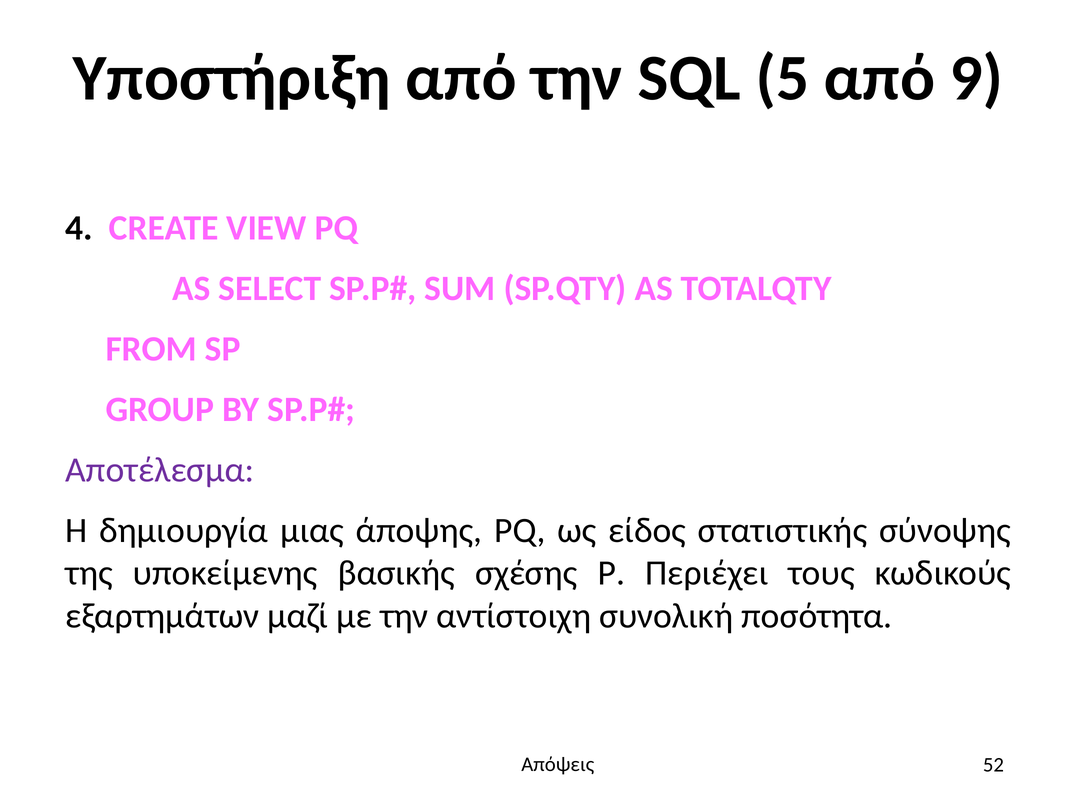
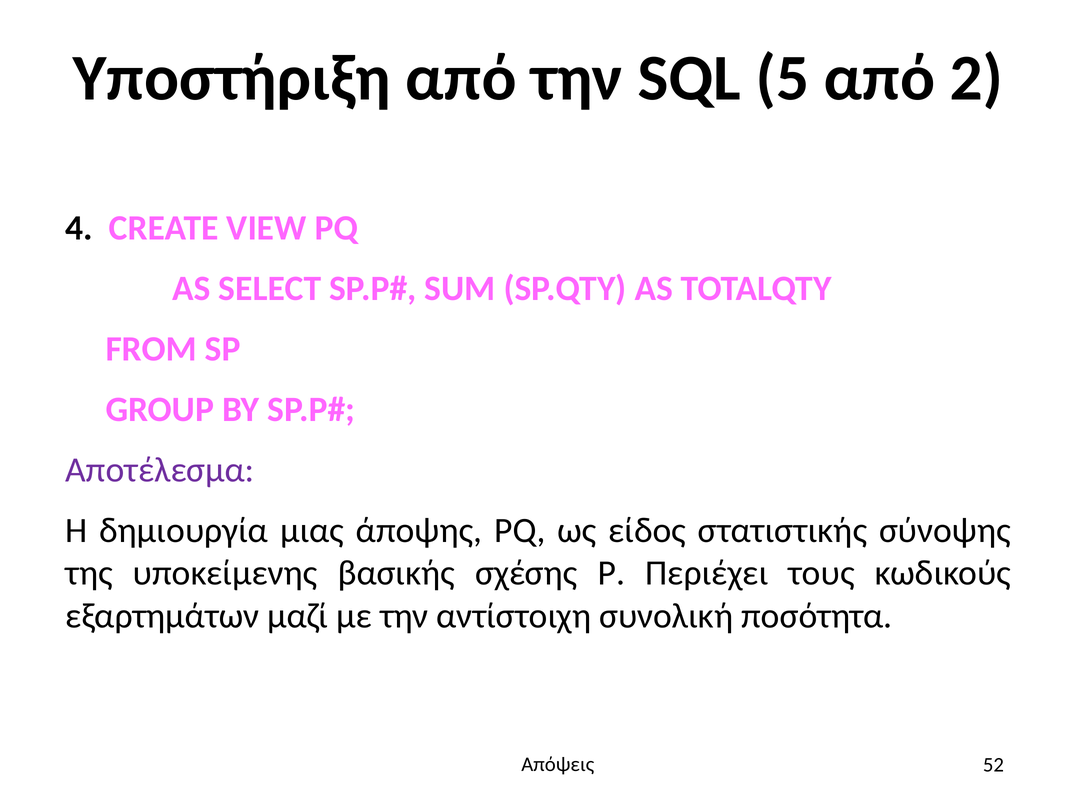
9: 9 -> 2 (977, 78)
